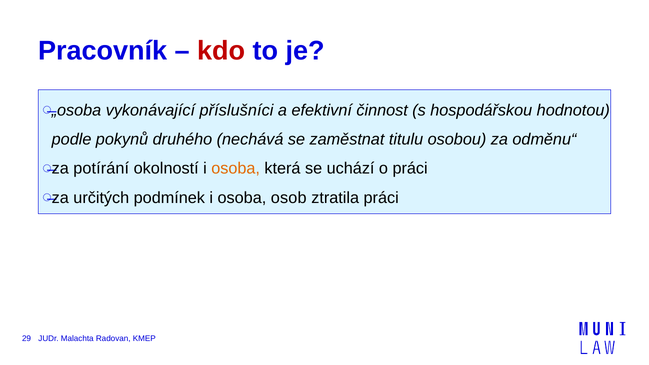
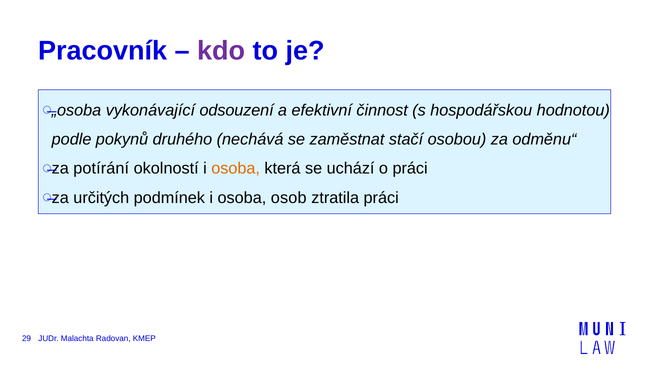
kdo colour: red -> purple (221, 51)
příslušníci: příslušníci -> odsouzení (237, 110)
titulu: titulu -> stačí (406, 139)
